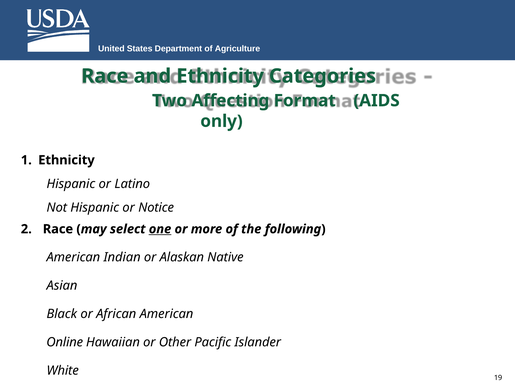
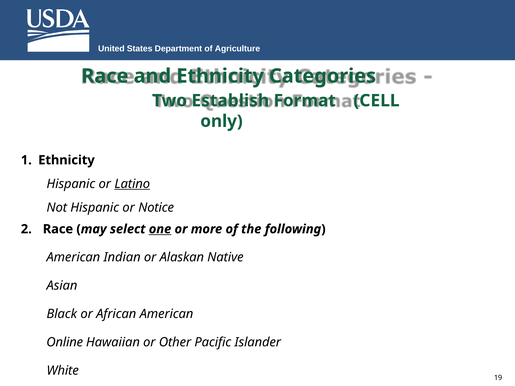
Affecting: Affecting -> Establish (230, 101)
AIDS: AIDS -> CELL (376, 101)
Latino underline: none -> present (132, 184)
